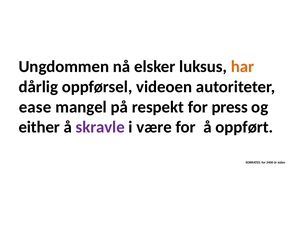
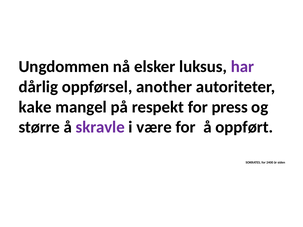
har colour: orange -> purple (242, 67)
videoen: videoen -> another (164, 87)
ease: ease -> kake (35, 107)
either: either -> større (39, 127)
